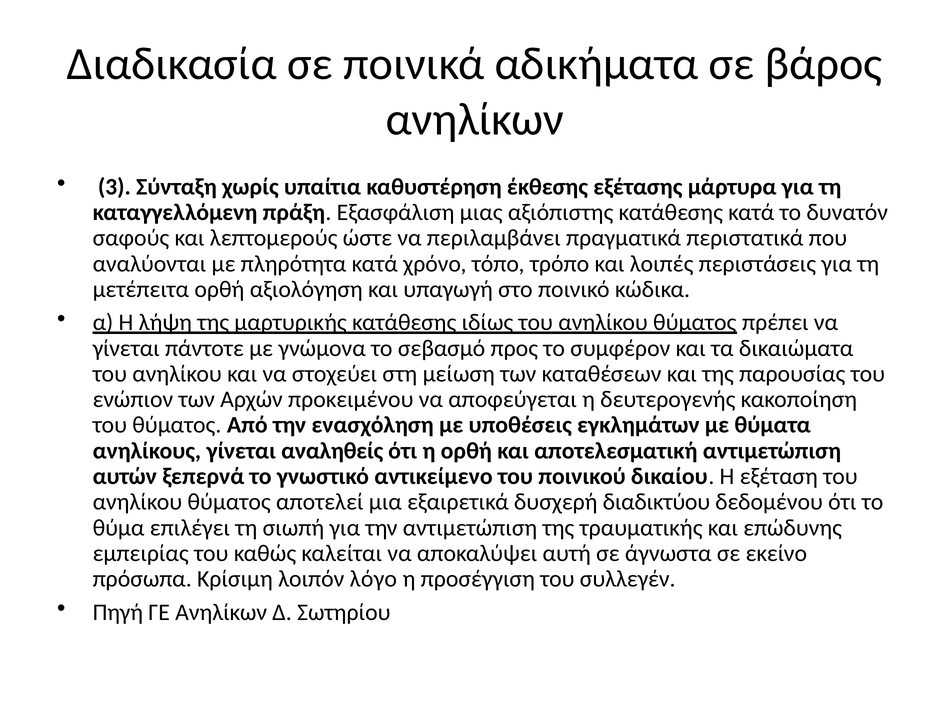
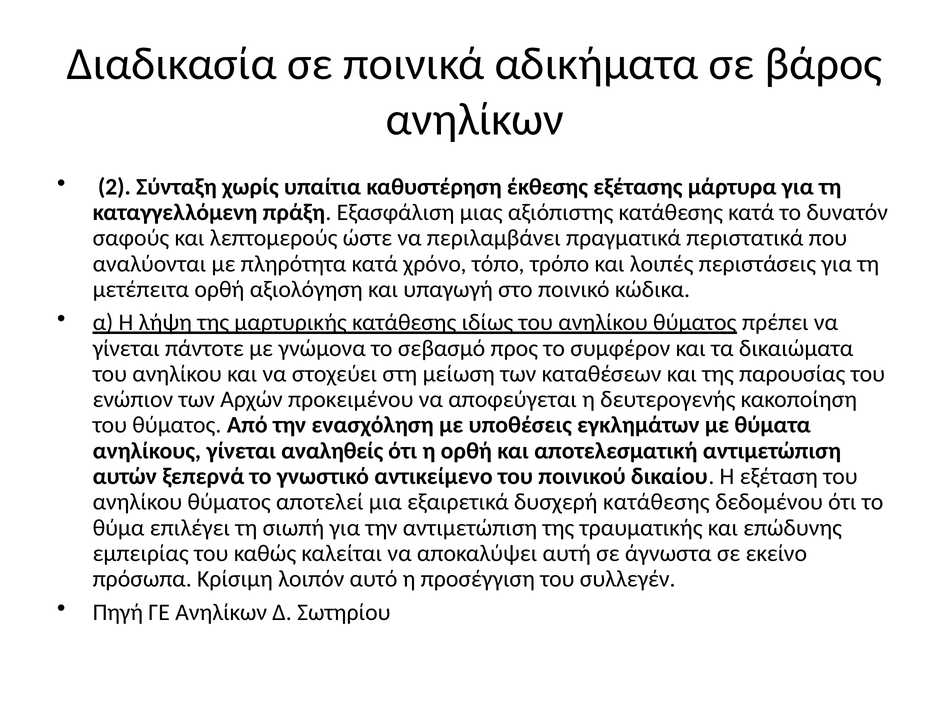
3: 3 -> 2 (114, 187)
δυσχερή διαδικτύου: διαδικτύου -> κατάθεσης (656, 502)
λόγο: λόγο -> αυτό (374, 579)
